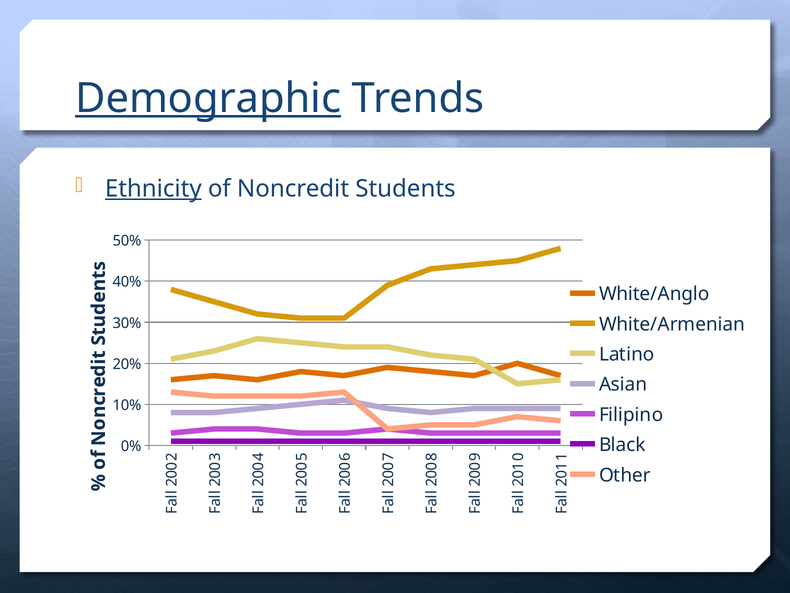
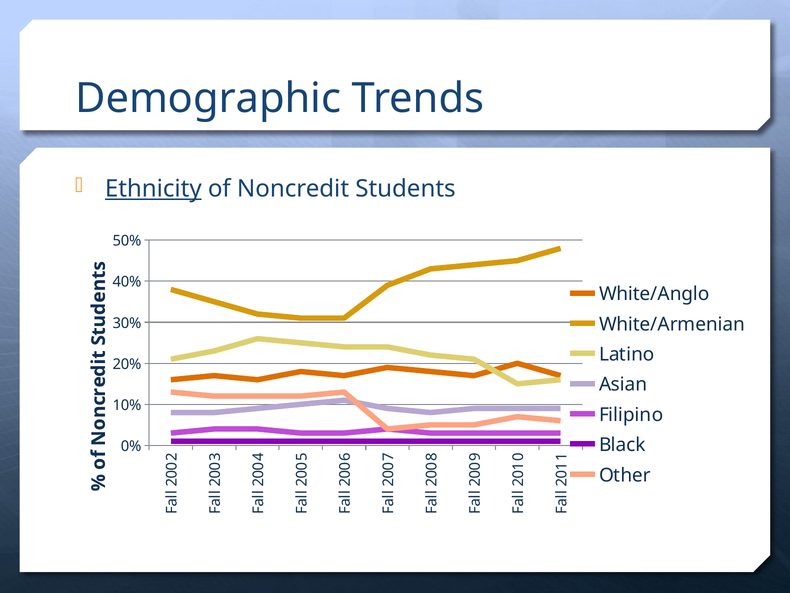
Demographic underline: present -> none (208, 98)
